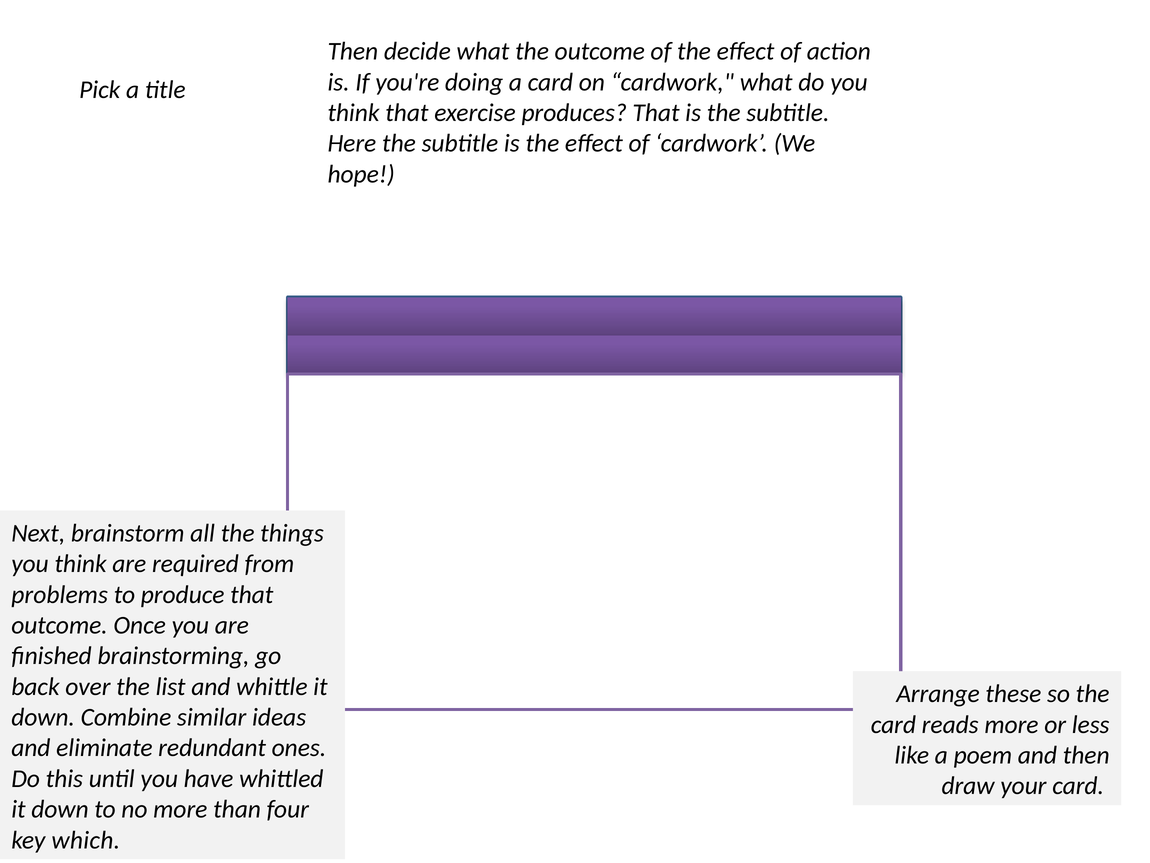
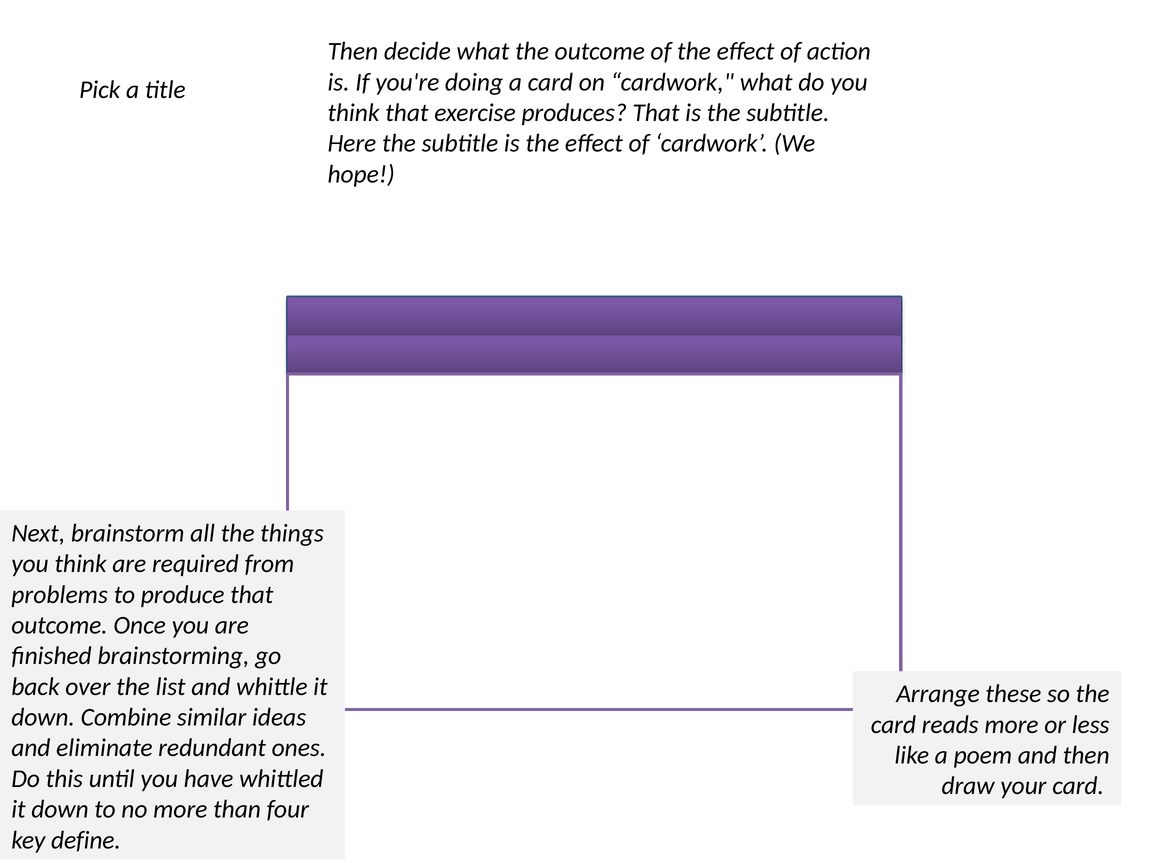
which: which -> define (86, 840)
